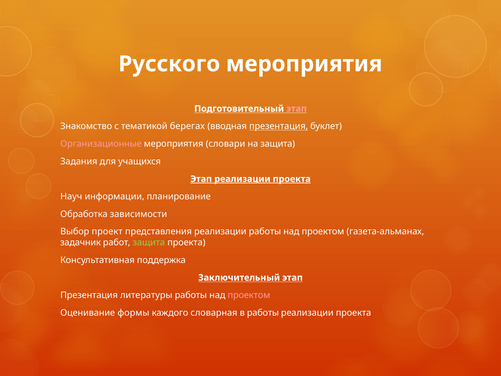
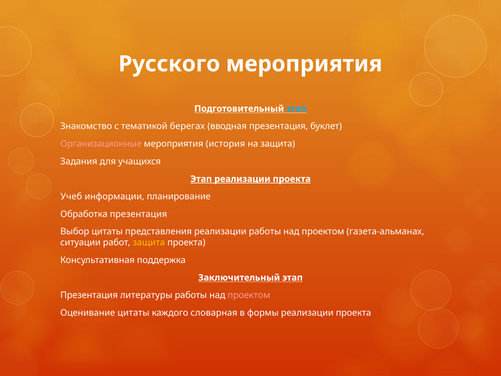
этап colour: pink -> light blue (297, 109)
презентация underline: present -> none (279, 126)
словари: словари -> история (225, 144)
Науч: Науч -> Учеб (71, 196)
Обработка зависимости: зависимости -> презентация (138, 214)
Выбор проект: проект -> цитаты (107, 232)
задачник: задачник -> ситуации (80, 242)
защита colour: light green -> yellow (149, 242)
Оценивание формы: формы -> цитаты (133, 313)
в работы: работы -> формы (263, 313)
